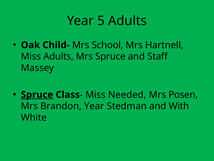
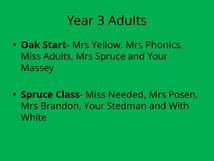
5: 5 -> 3 (101, 21)
Child-: Child- -> Start- (56, 45)
School: School -> Yellow (107, 45)
Hartnell: Hartnell -> Phonics (164, 45)
and Staff: Staff -> Your (158, 56)
Spruce underline: present -> none (37, 94)
Brandon Year: Year -> Your (94, 106)
